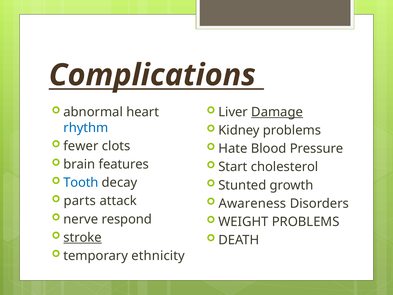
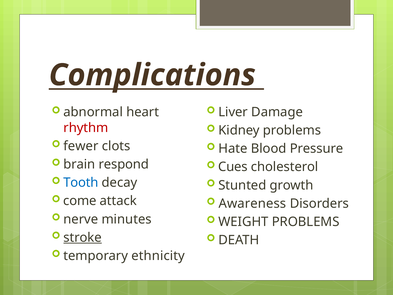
Damage underline: present -> none (277, 112)
rhythm colour: blue -> red (86, 128)
features: features -> respond (124, 164)
Start: Start -> Cues (233, 167)
parts: parts -> come (80, 201)
respond: respond -> minutes (127, 219)
